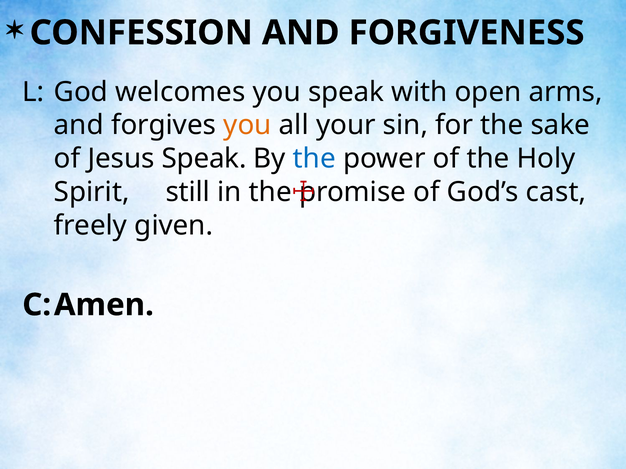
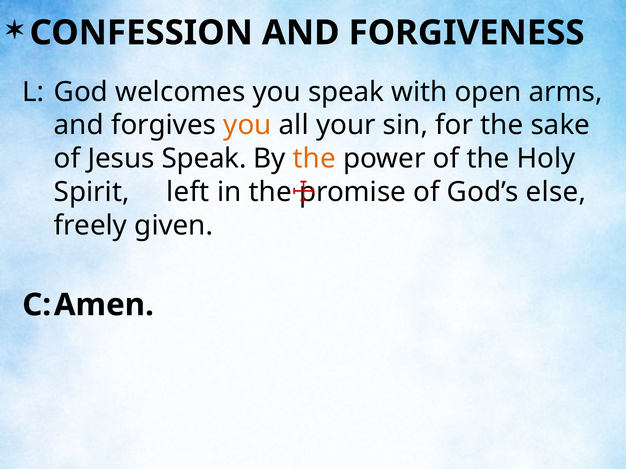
the colour: blue -> orange (314, 159)
still: still -> left (188, 192)
cast: cast -> else (556, 192)
